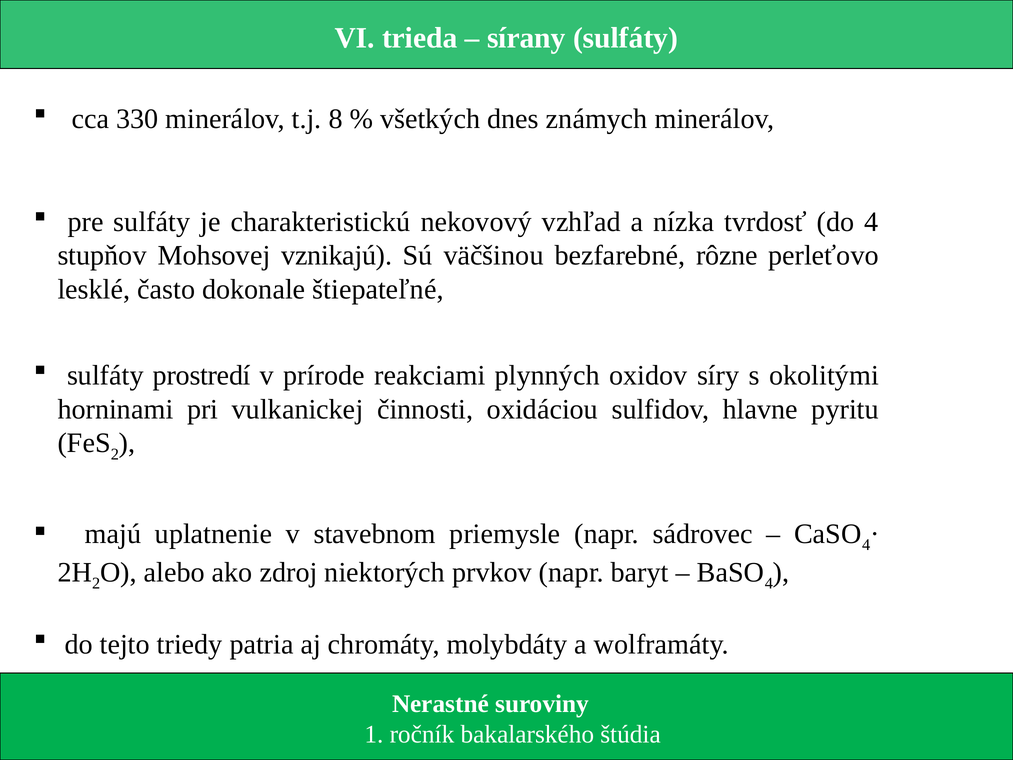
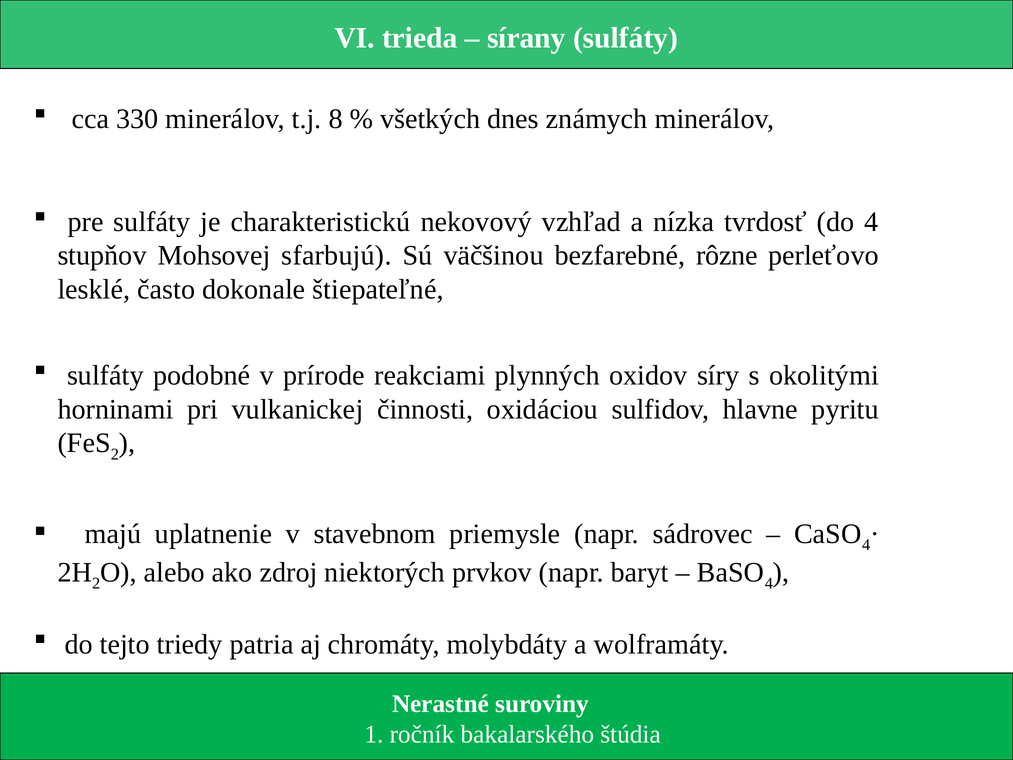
vznikajú: vznikajú -> sfarbujú (337, 256)
prostredí: prostredí -> podobné (202, 375)
